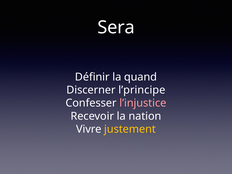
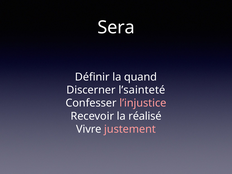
l’principe: l’principe -> l’sainteté (142, 90)
nation: nation -> réalisé (145, 116)
justement colour: yellow -> pink (130, 129)
